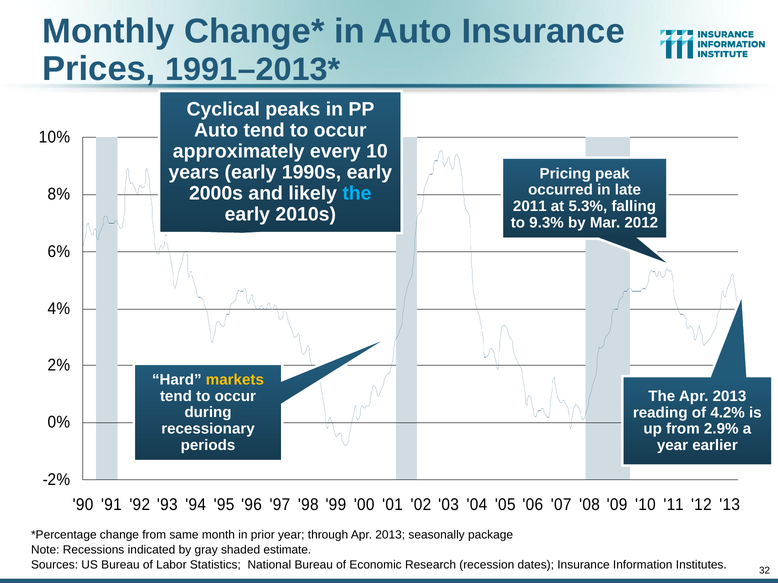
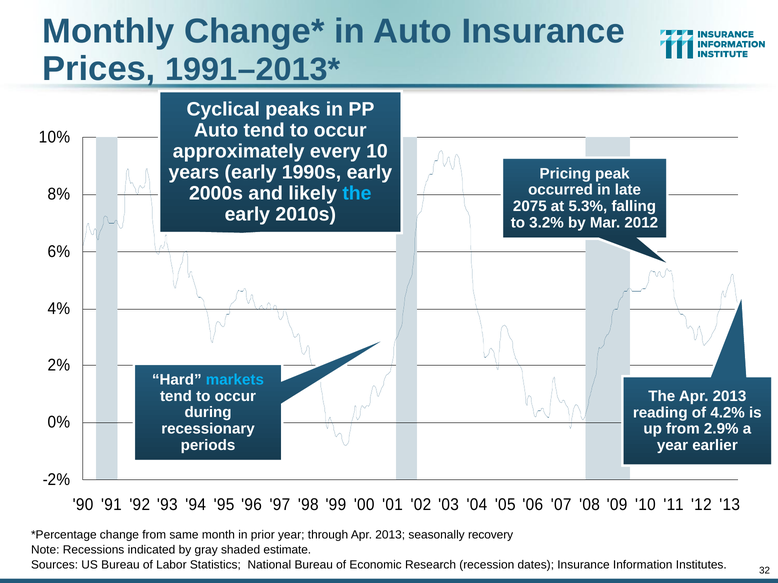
2011: 2011 -> 2075 (530, 206)
9.3%: 9.3% -> 3.2% (547, 223)
markets colour: yellow -> light blue (235, 380)
package: package -> recovery (491, 535)
